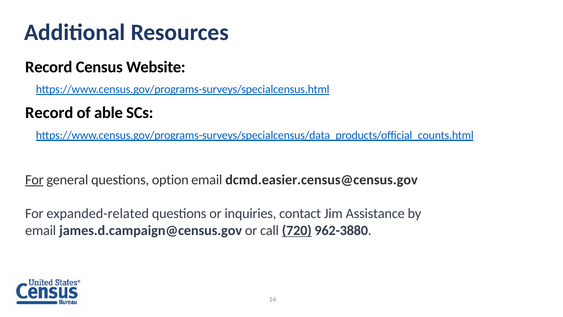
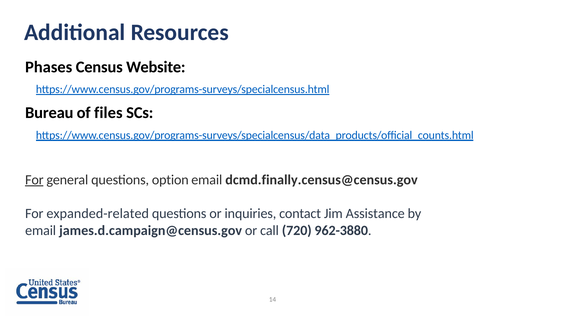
Record: Record -> Phases (49, 67)
Record: Record -> Bureau (49, 113)
able: able -> files (108, 113)
dcmd.easier.census@census.gov: dcmd.easier.census@census.gov -> dcmd.finally.census@census.gov (322, 180)
720 underline: present -> none (297, 230)
